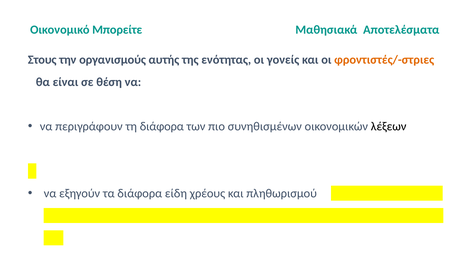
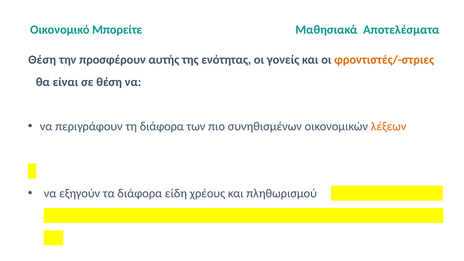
Στους: Στους -> Θέση (42, 60)
την οργανισμούς: οργανισμούς -> προσφέρουν (112, 60)
λέξεων colour: black -> orange (389, 127)
